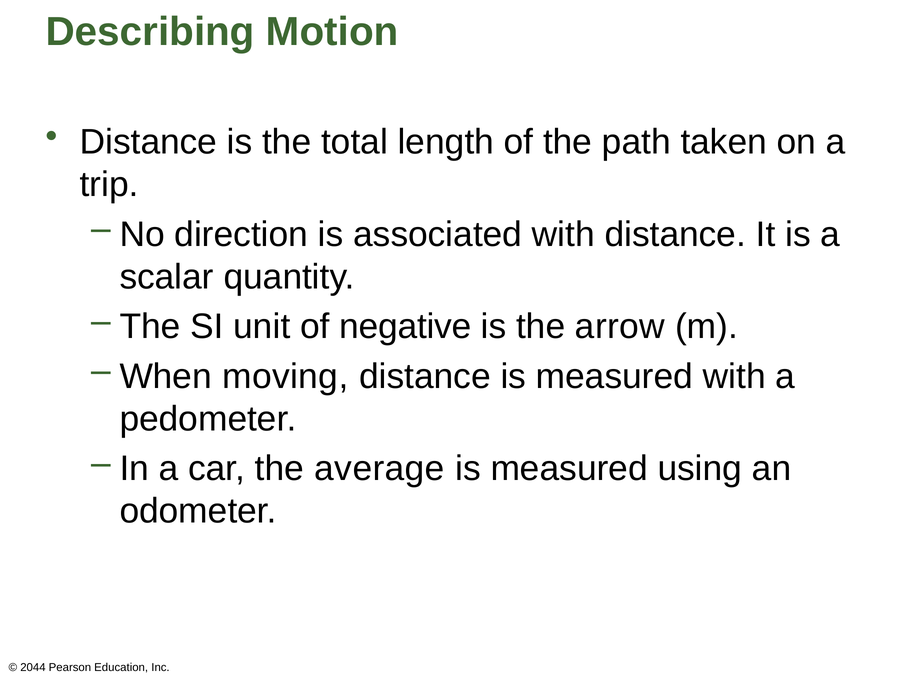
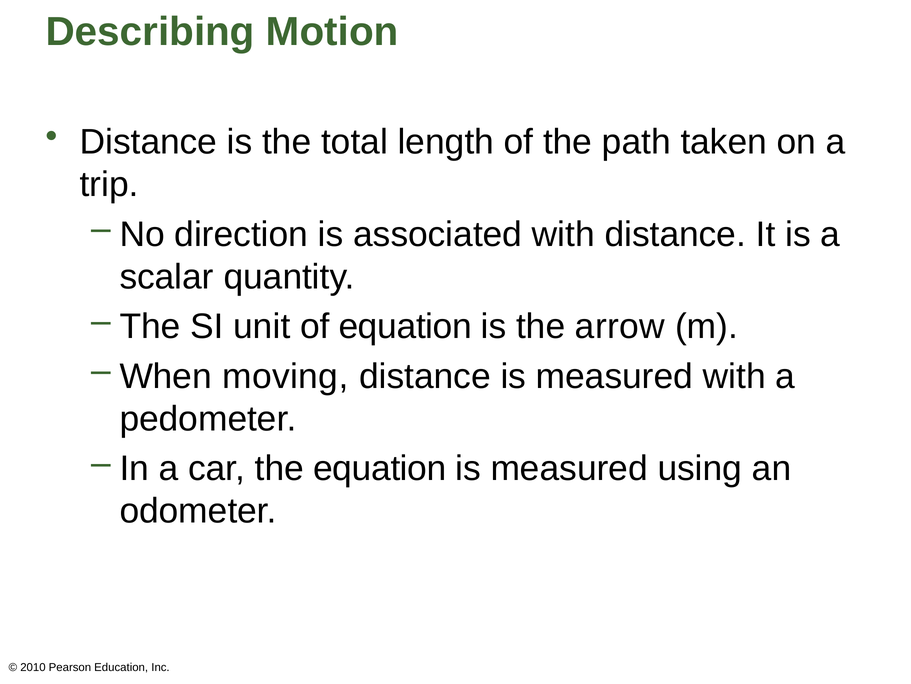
of negative: negative -> equation (405, 326)
the average: average -> equation (380, 468)
2044: 2044 -> 2010 (33, 667)
